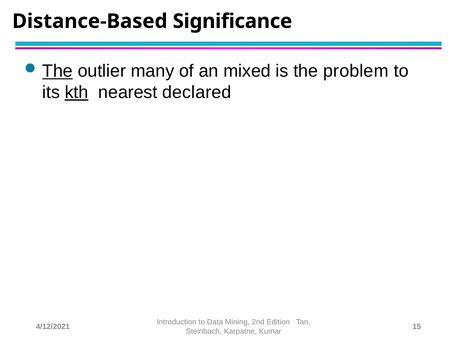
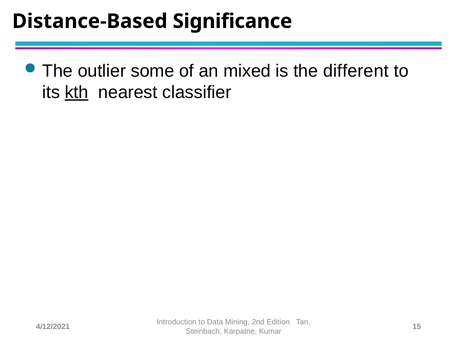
The underline: present -> none (57, 71)
many: many -> some (153, 71)
problem: problem -> different (356, 71)
declared: declared -> classifier (197, 93)
